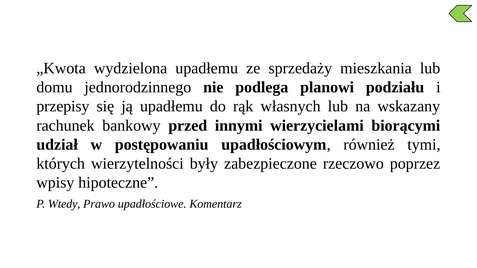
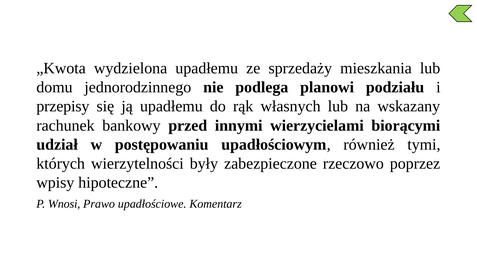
Wtedy: Wtedy -> Wnosi (64, 204)
